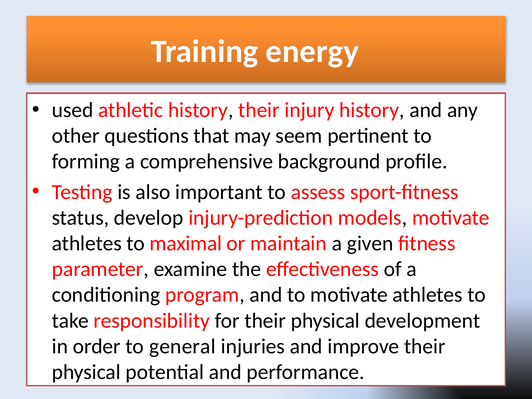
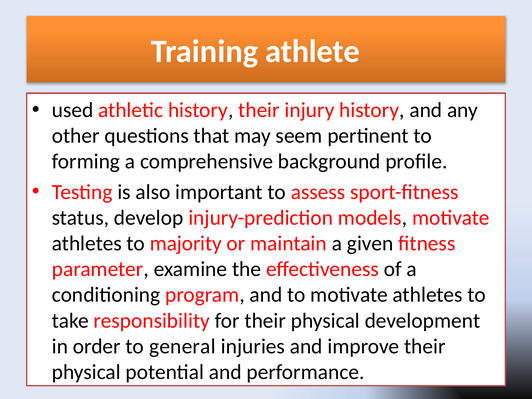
energy: energy -> athlete (312, 51)
maximal: maximal -> majority (186, 243)
